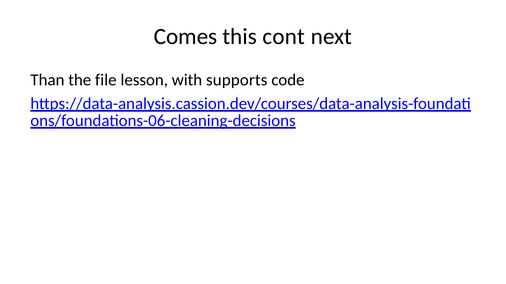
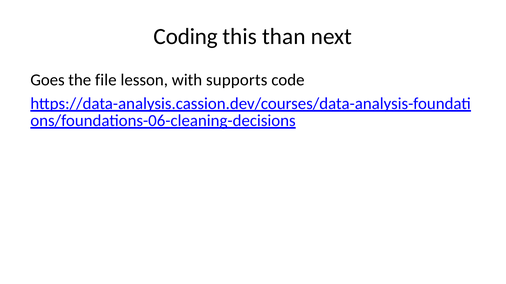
Comes: Comes -> Coding (186, 37)
cont: cont -> than (284, 37)
Than: Than -> Goes (47, 80)
